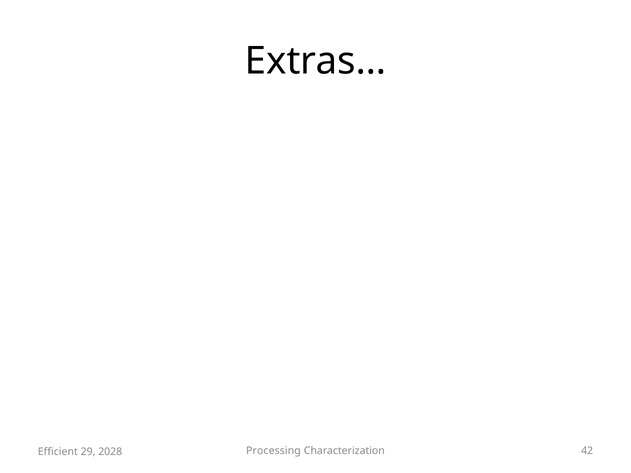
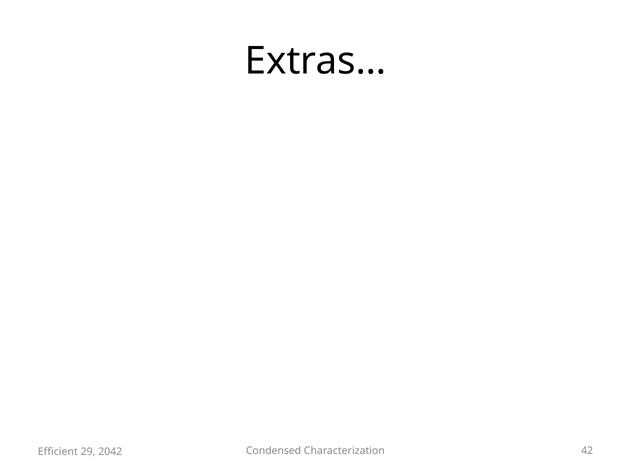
Processing: Processing -> Condensed (274, 451)
2028: 2028 -> 2042 (110, 452)
